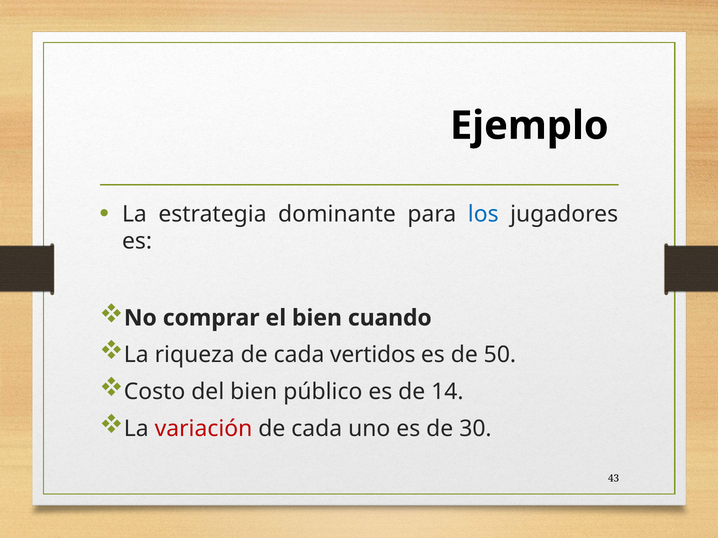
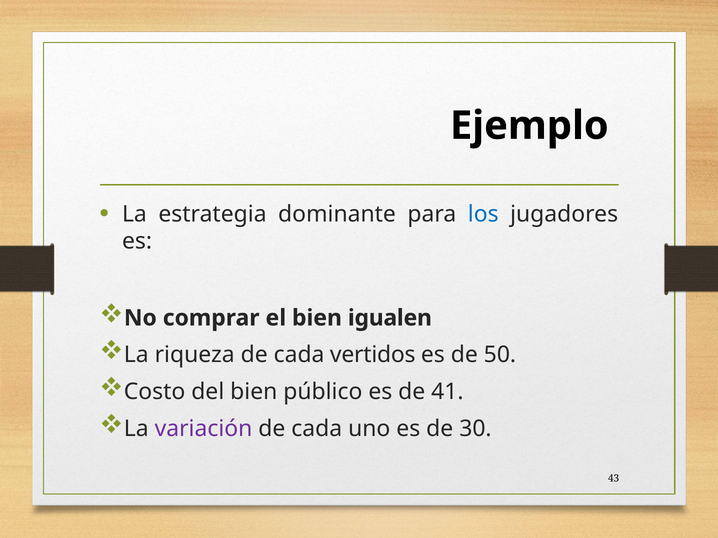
cuando: cuando -> igualen (390, 318)
14: 14 -> 41 (447, 392)
variación colour: red -> purple (203, 429)
